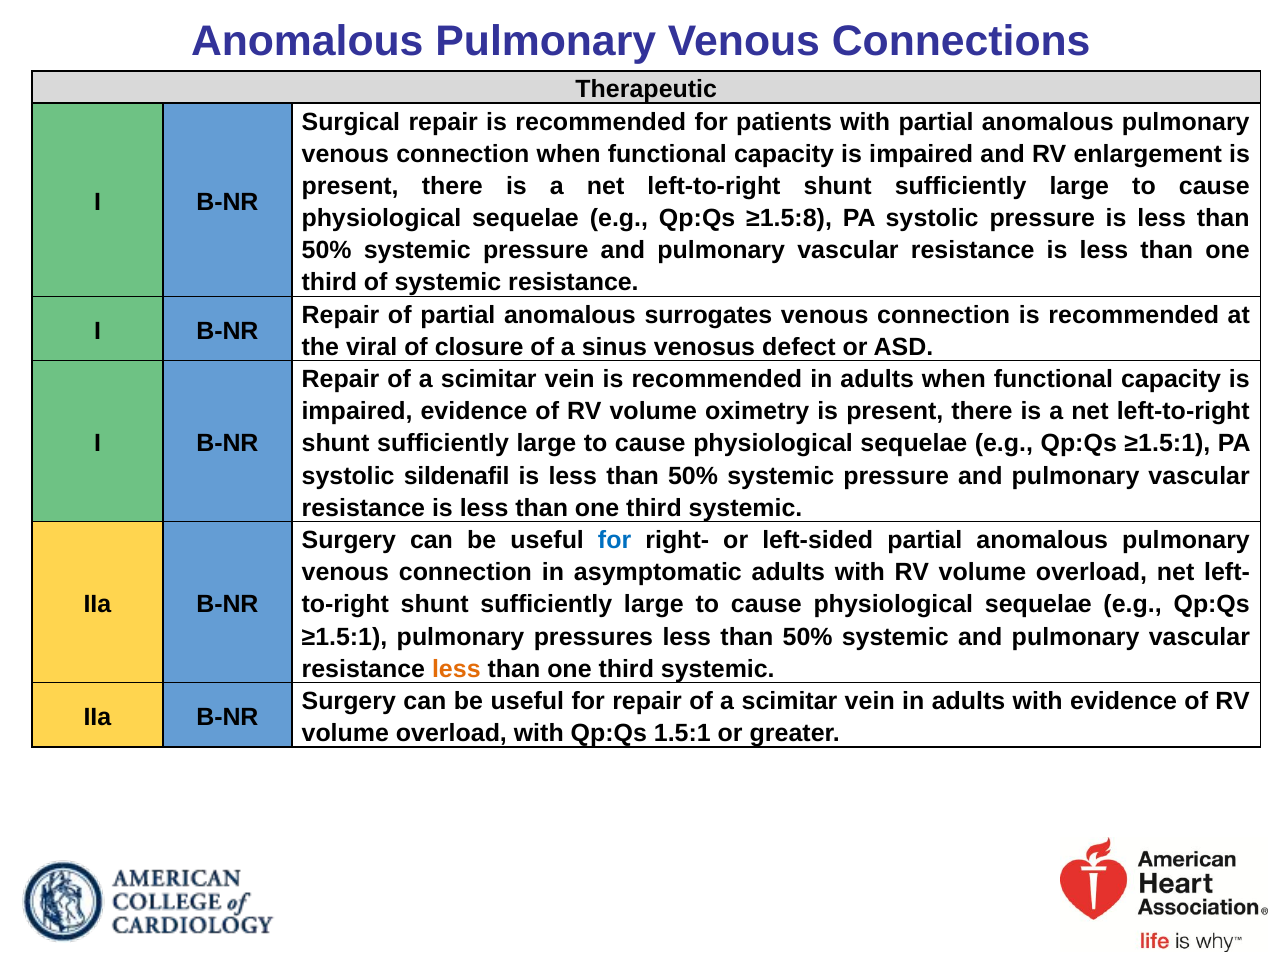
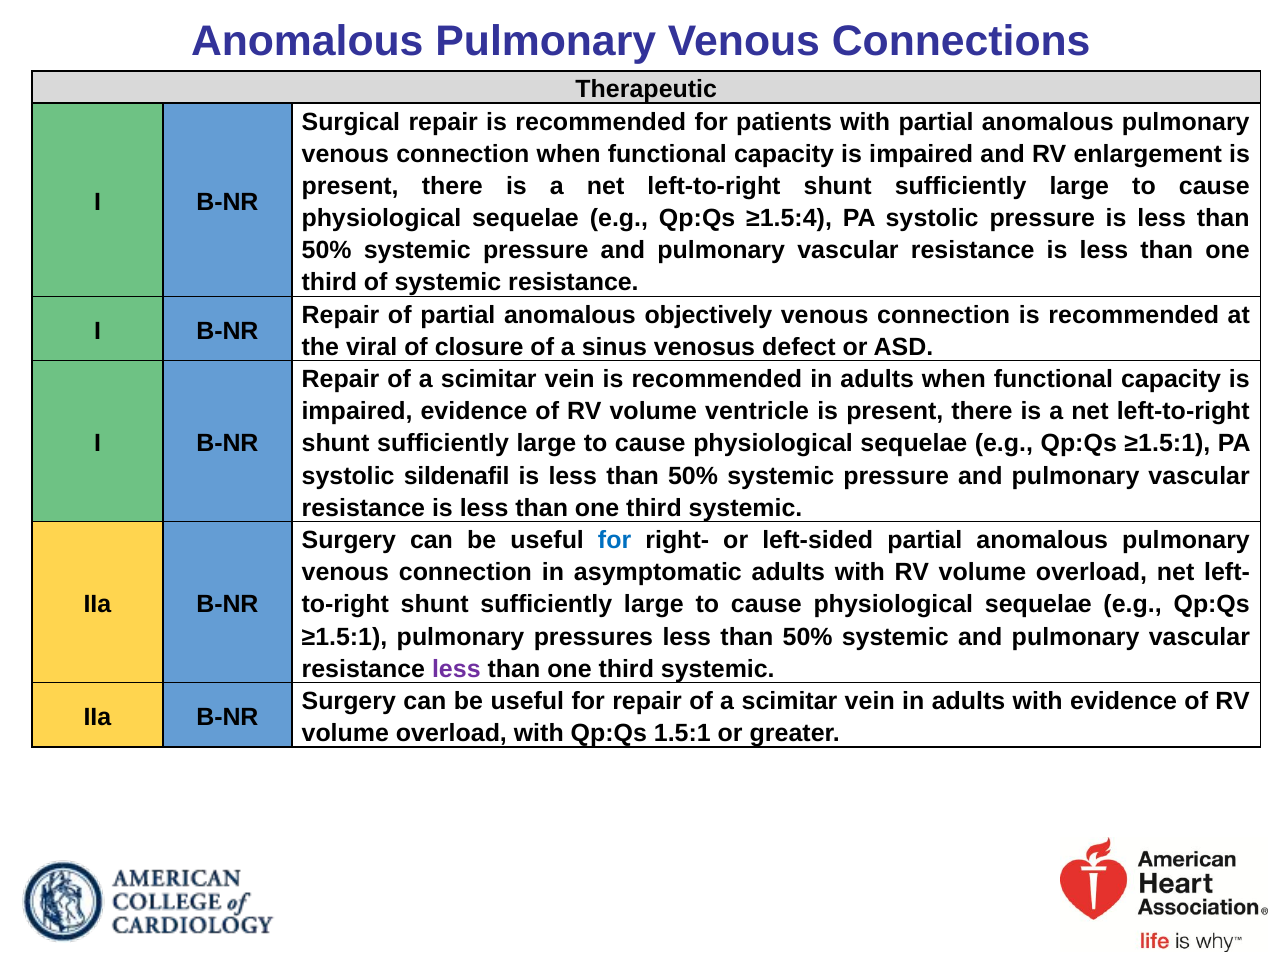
≥1.5:8: ≥1.5:8 -> ≥1.5:4 (789, 218)
surrogates: surrogates -> objectively (708, 315)
oximetry: oximetry -> ventricle (757, 412)
less colour: orange -> purple (456, 669)
